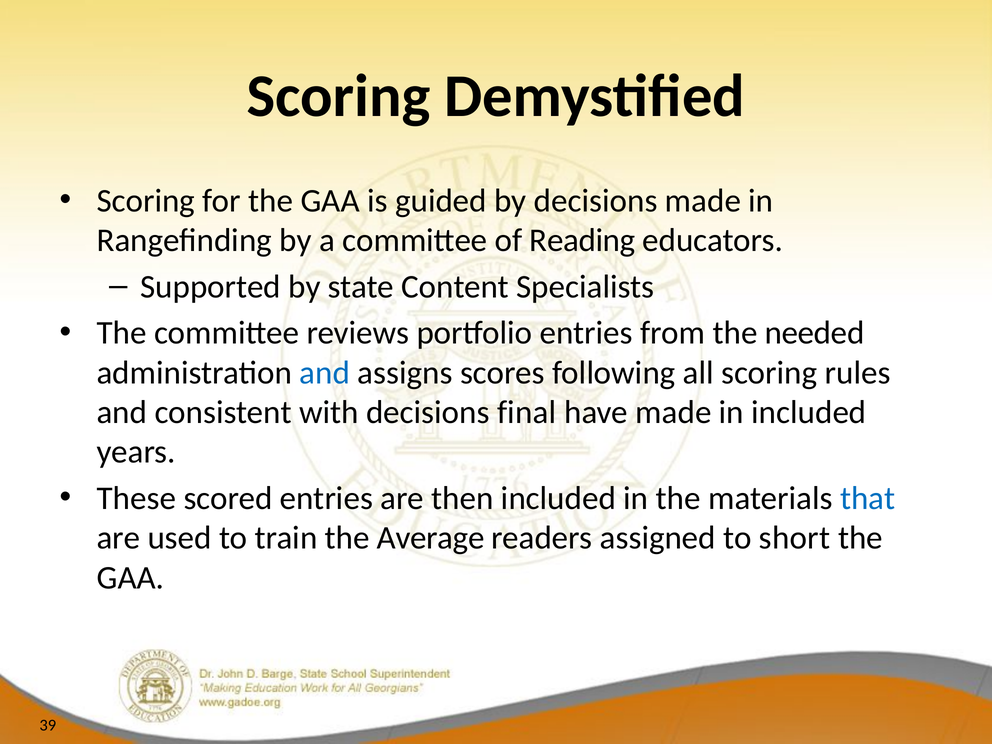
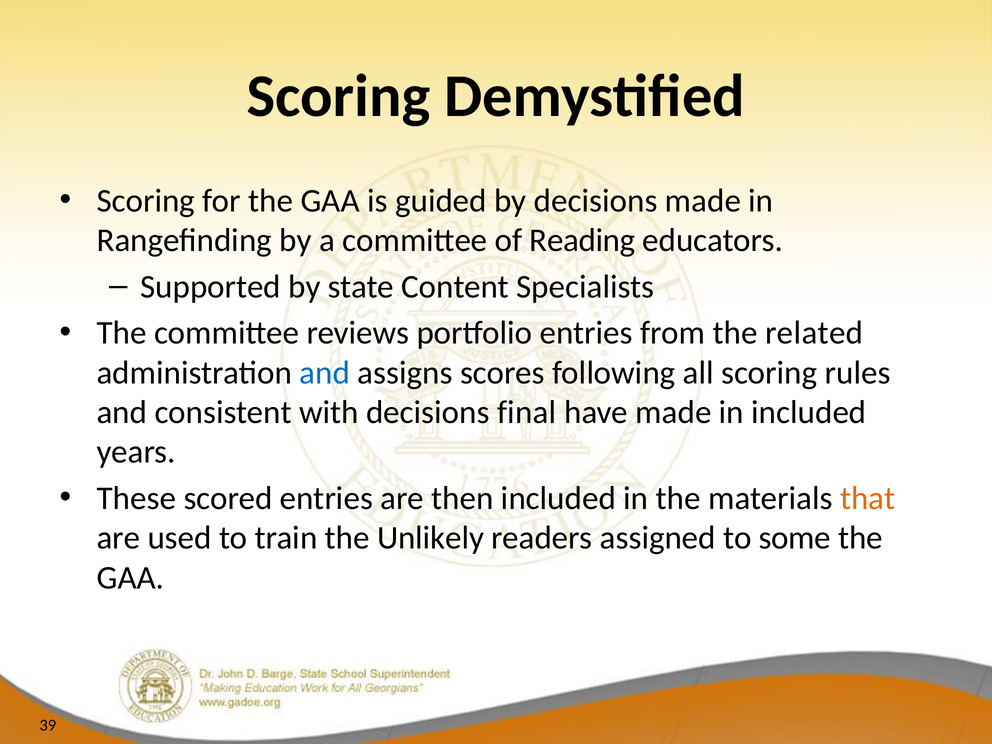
needed: needed -> related (814, 333)
that colour: blue -> orange (868, 498)
Average: Average -> Unlikely (431, 538)
short: short -> some (795, 538)
